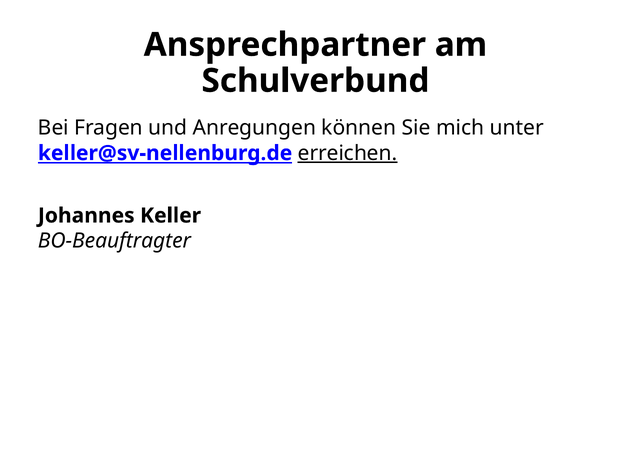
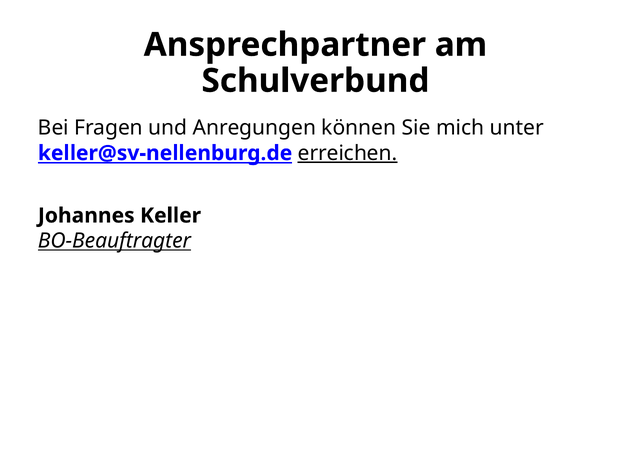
BO-Beauftragter underline: none -> present (114, 241)
